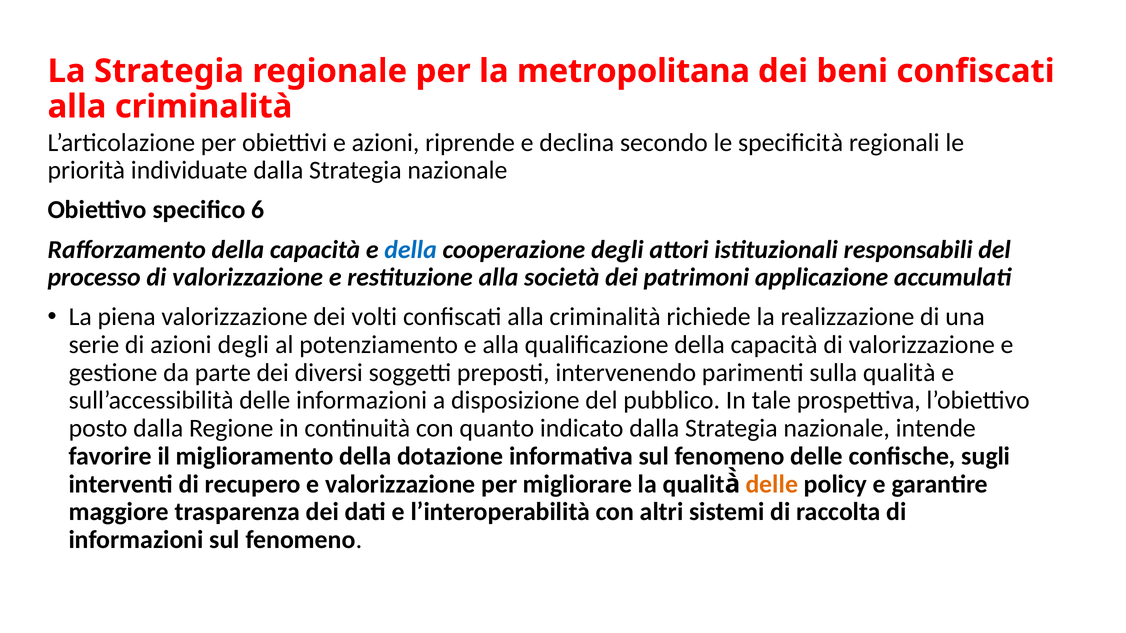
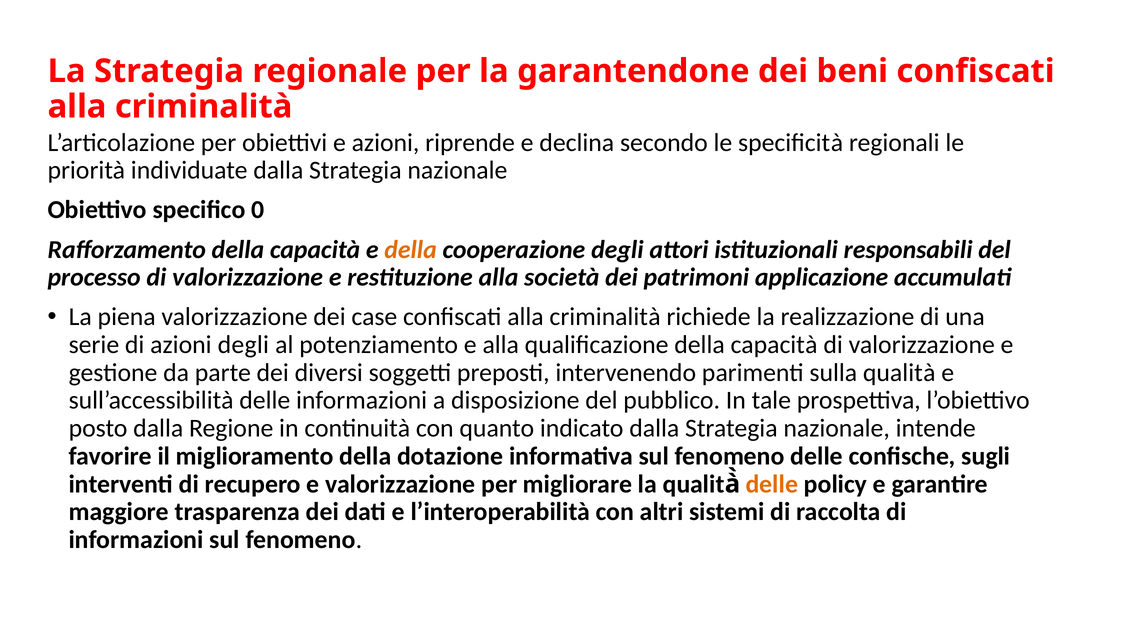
metropolitana: metropolitana -> garantendone (633, 71)
6: 6 -> 0 (258, 210)
della colour: blue -> orange (411, 250)
volti: volti -> case (374, 317)
